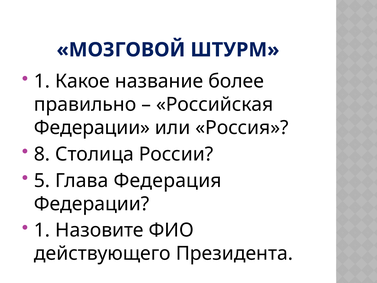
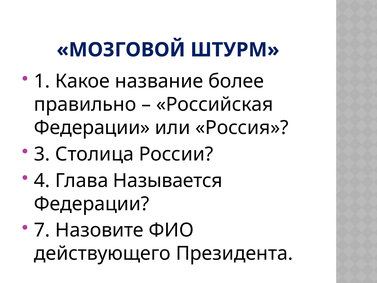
8: 8 -> 3 (42, 154)
5: 5 -> 4 (42, 180)
Федерация: Федерация -> Называется (168, 180)
1: 1 -> 7 (42, 230)
